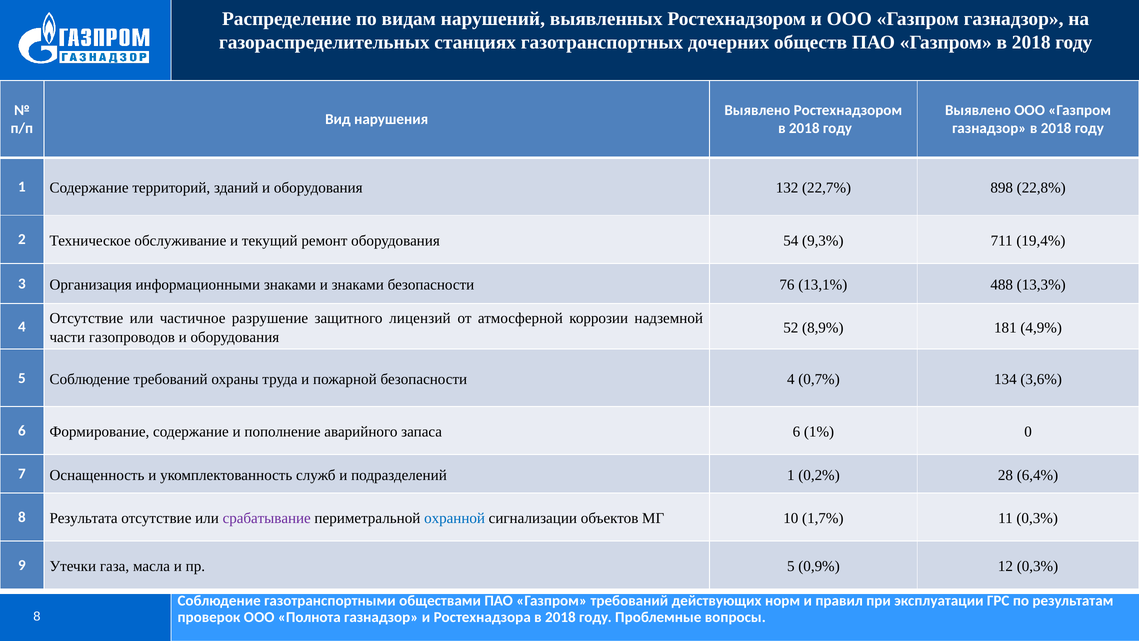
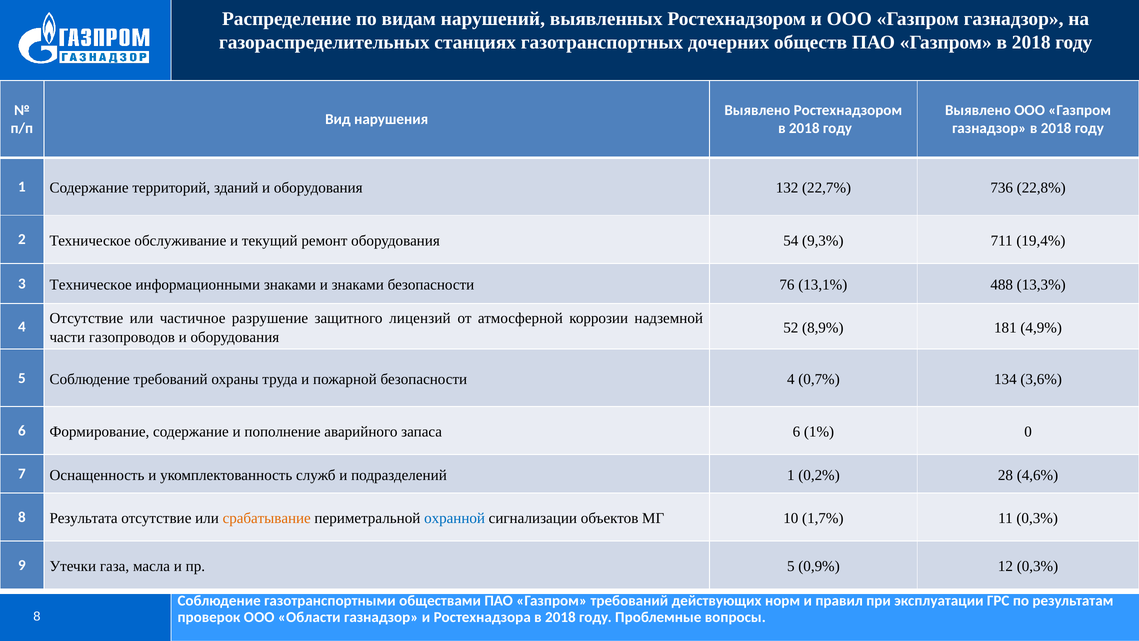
898: 898 -> 736 (1002, 188)
3 Организация: Организация -> Техническое (91, 285)
6,4%: 6,4% -> 4,6% (1037, 475)
срабатывание colour: purple -> orange (267, 518)
Полнота: Полнота -> Области (309, 617)
